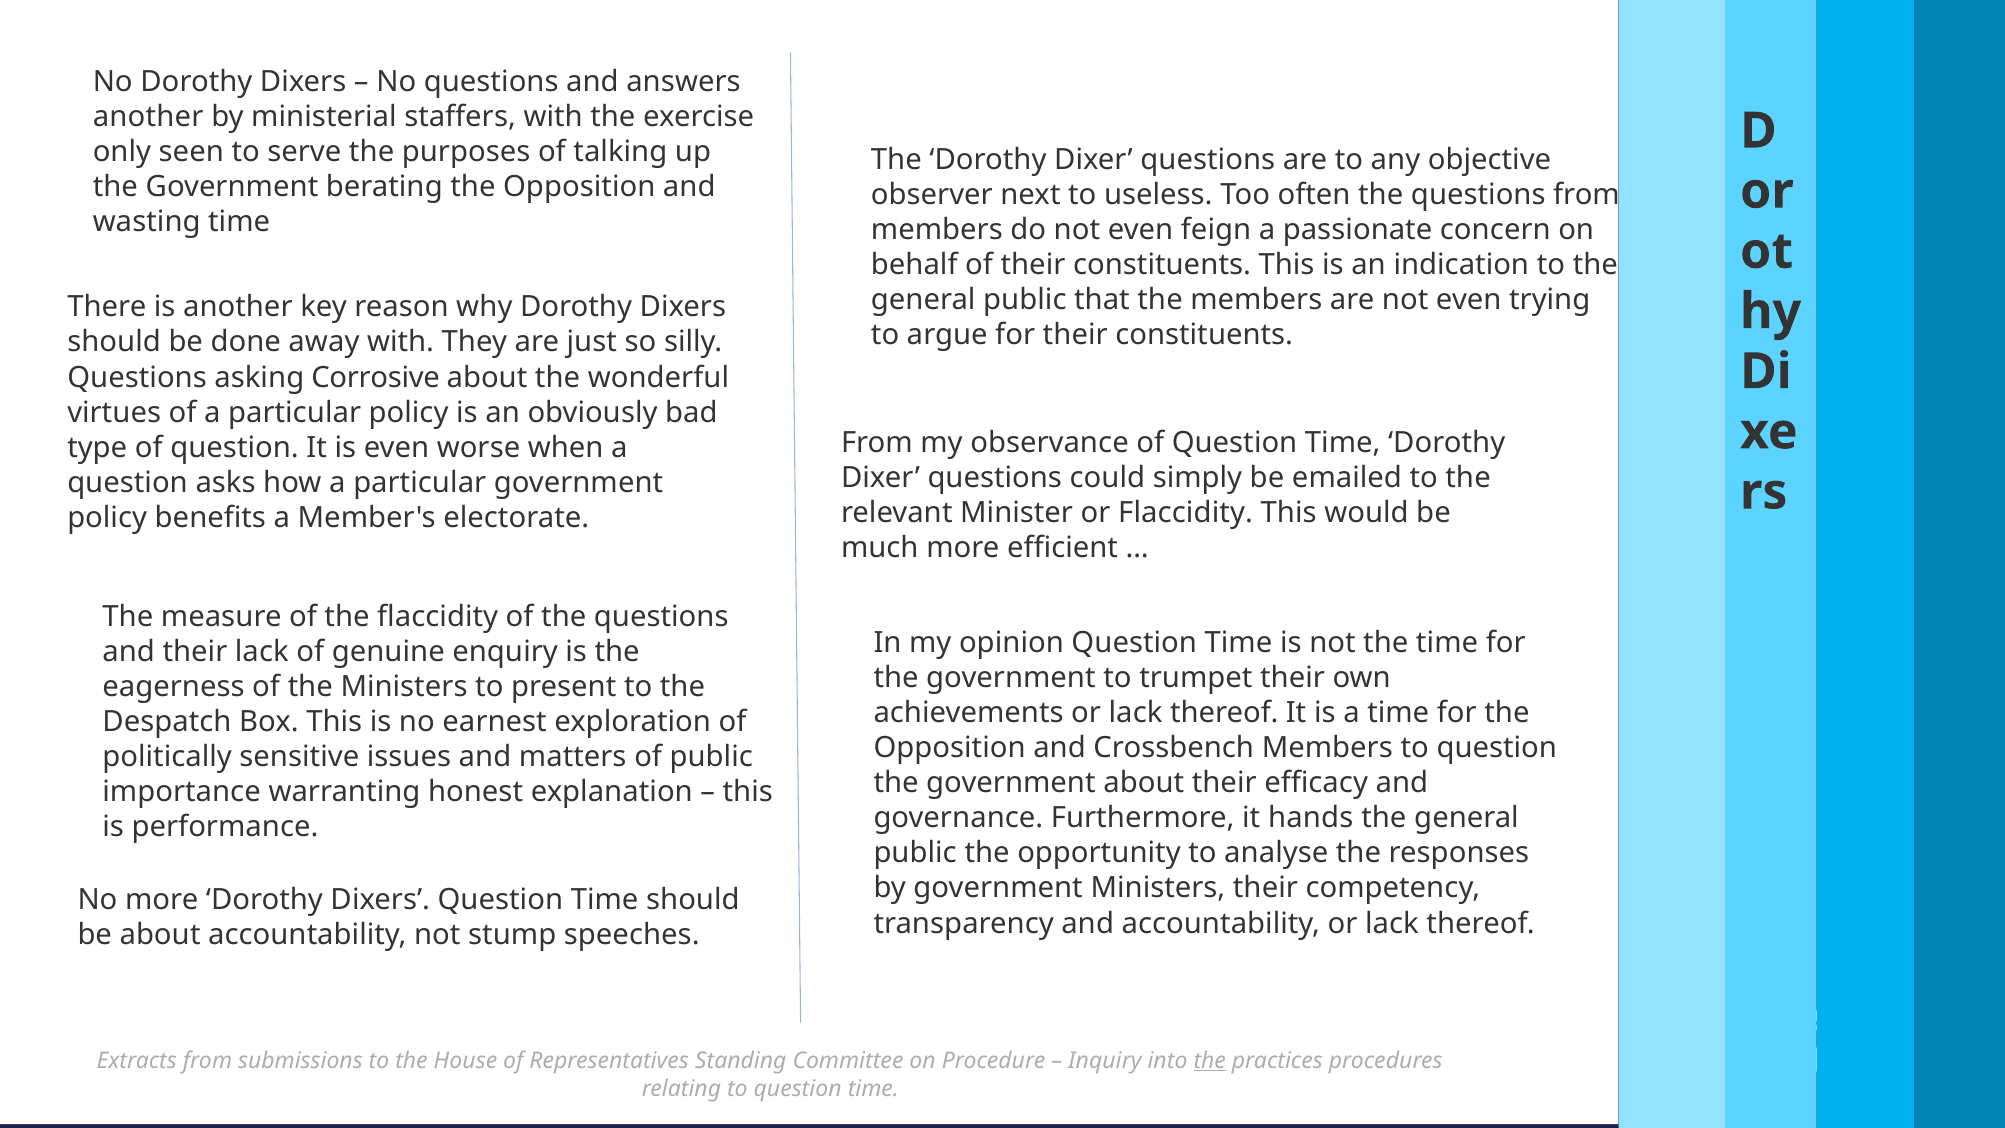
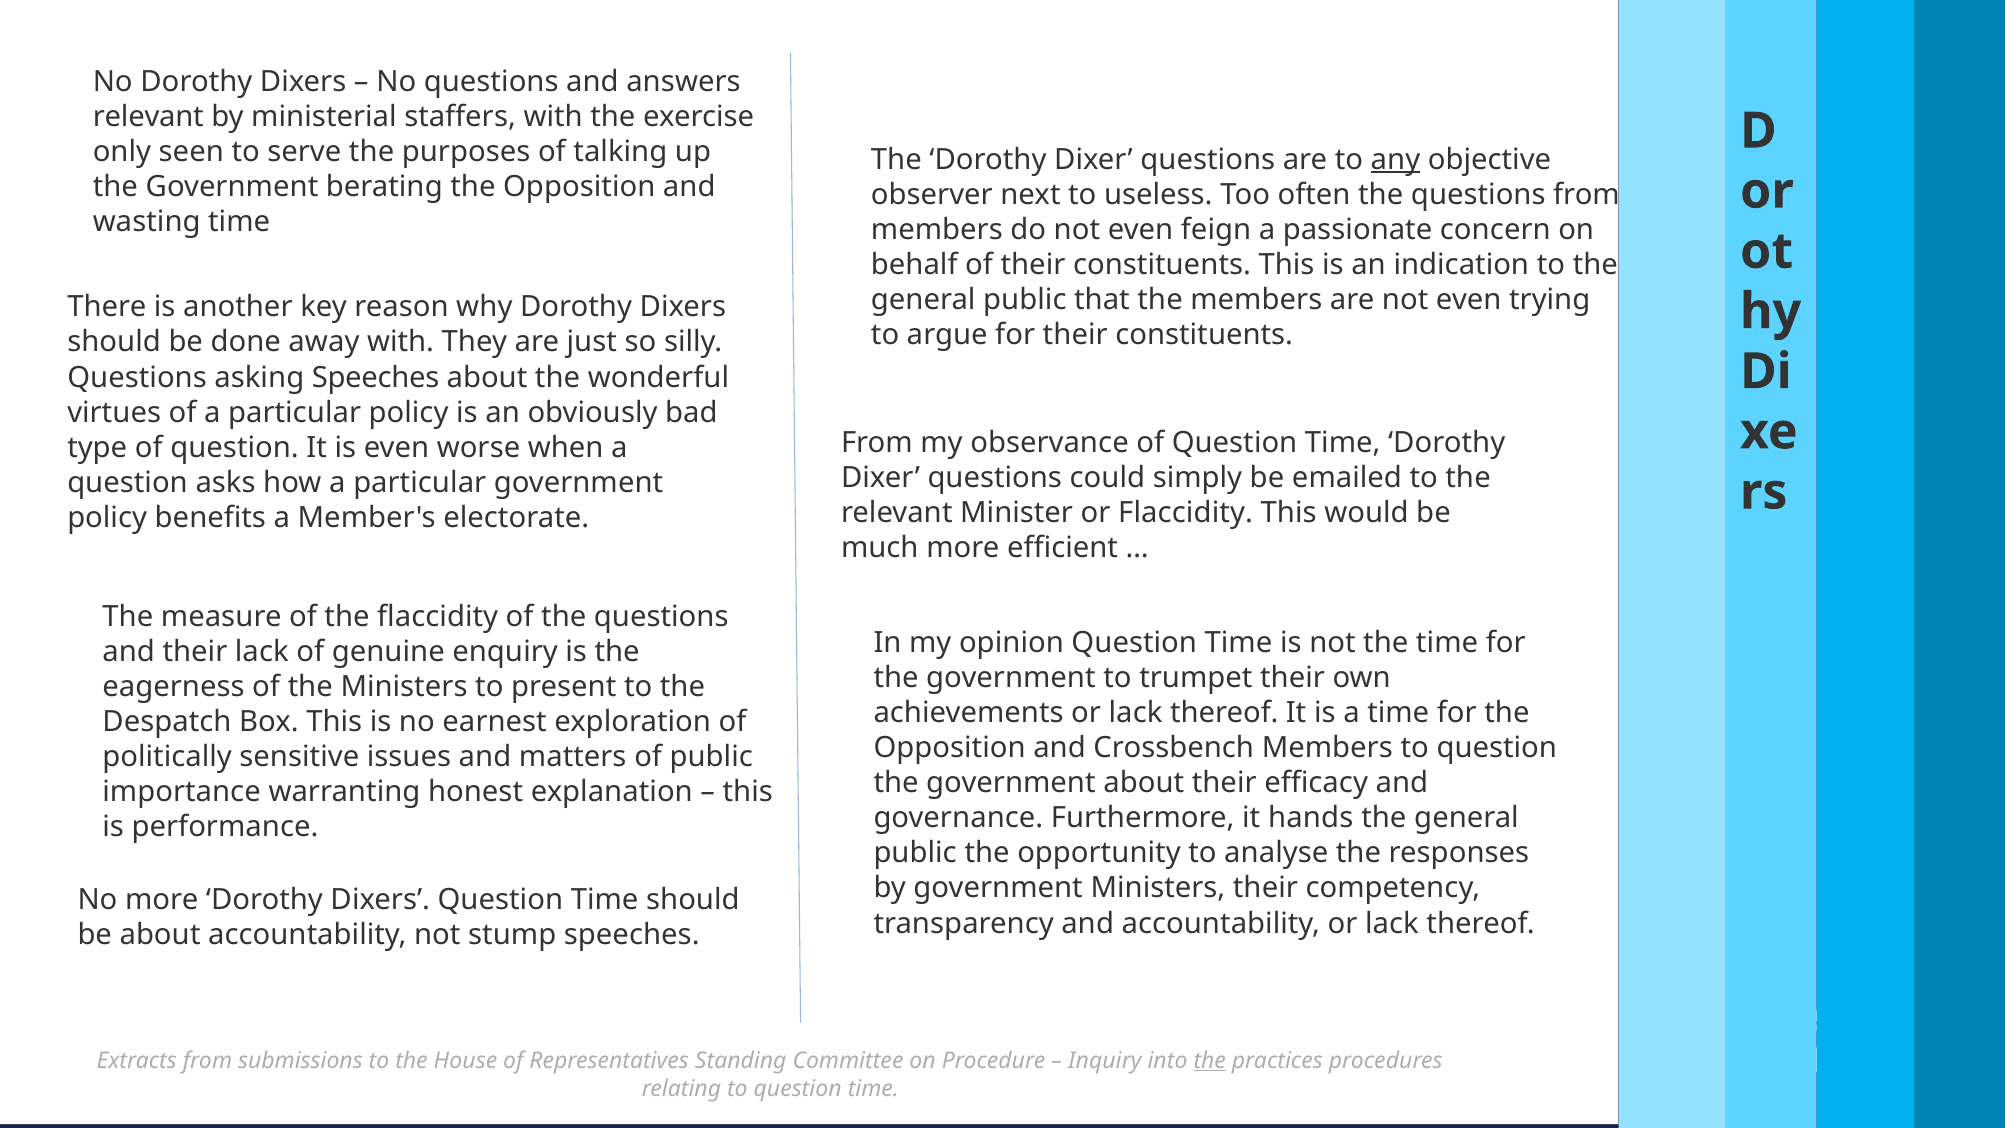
another: another -> relevant (148, 116)
any underline: none -> present (1395, 160)
asking Corrosive: Corrosive -> Speeches (376, 377)
